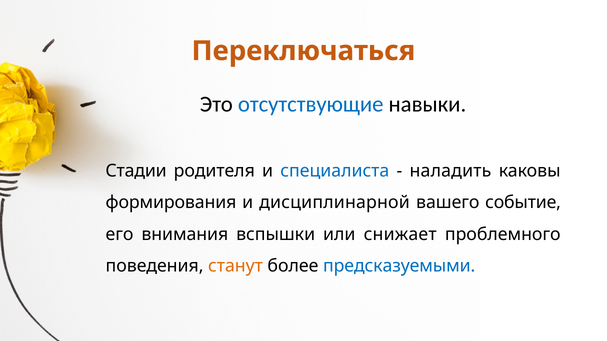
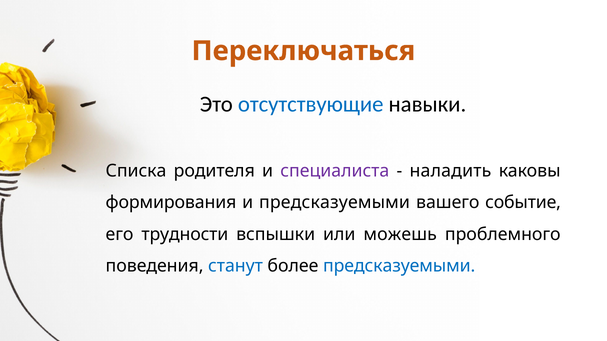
Стадии: Стадии -> Списка (136, 171)
специалиста colour: blue -> purple (335, 171)
и дисциплинарной: дисциплинарной -> предсказуемыми (335, 203)
внимания: внимания -> трудности (185, 235)
снижает: снижает -> можешь (400, 235)
станут colour: orange -> blue (236, 266)
